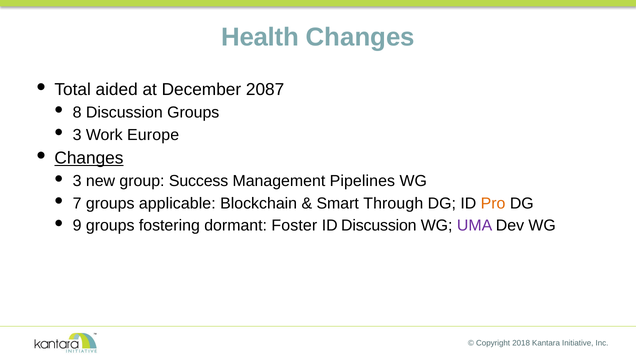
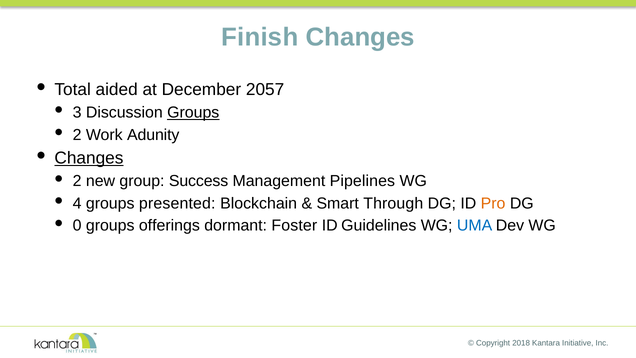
Health: Health -> Finish (260, 37)
2087: 2087 -> 2057 (265, 89)
8: 8 -> 3 (77, 112)
Groups underline: none -> present (193, 112)
3: 3 -> 2 (77, 135)
Europe: Europe -> Adunity (153, 135)
3: 3 -> 2 (77, 181)
7: 7 -> 4 (77, 203)
applicable: applicable -> presented (177, 203)
9: 9 -> 0 (77, 226)
fostering: fostering -> offerings (169, 226)
ID Discussion: Discussion -> Guidelines (379, 226)
UMA colour: purple -> blue (475, 226)
